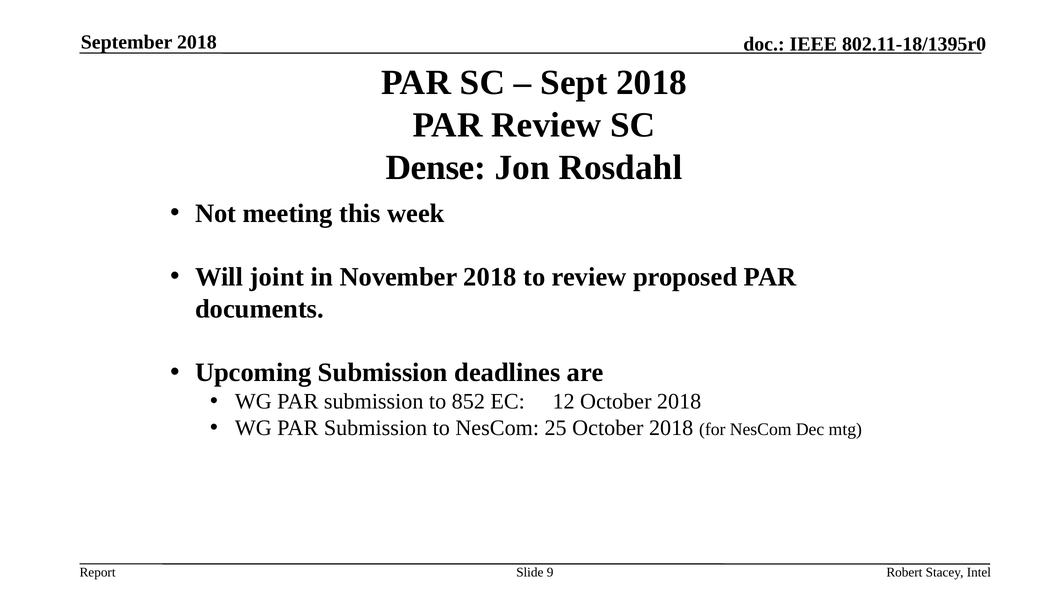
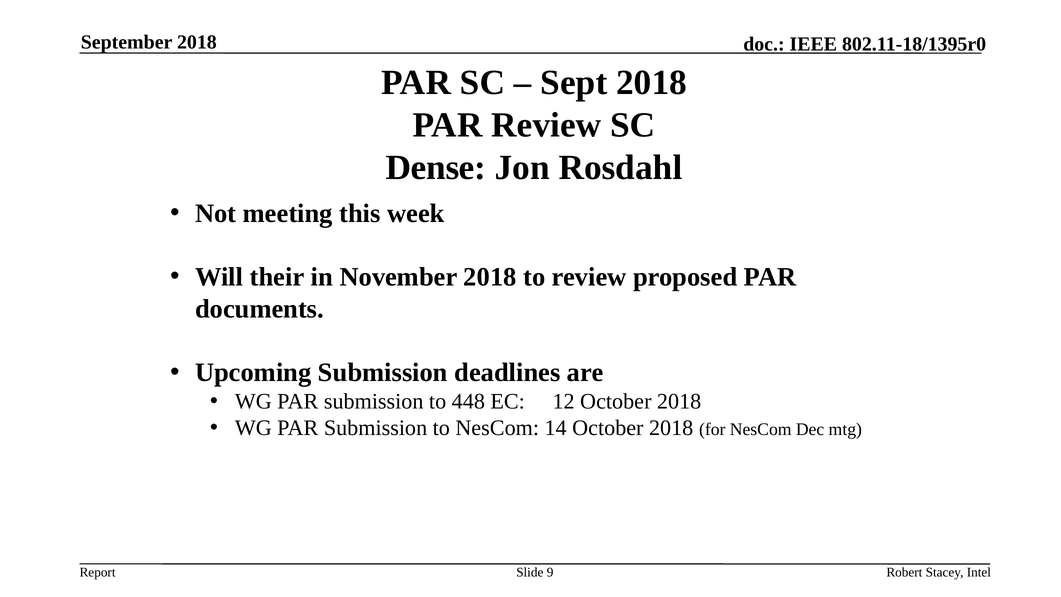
joint: joint -> their (277, 277)
852: 852 -> 448 (468, 401)
25: 25 -> 14 (556, 428)
